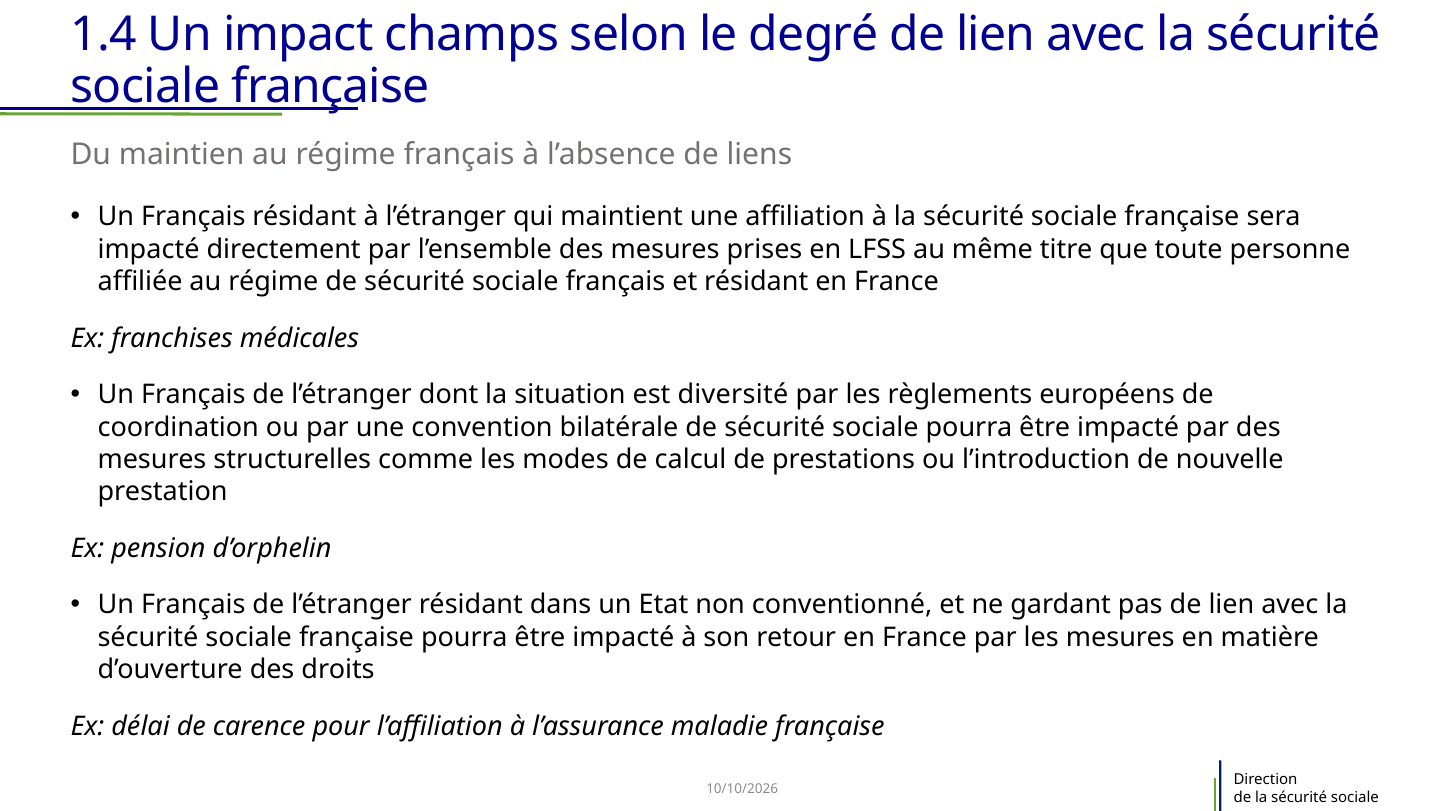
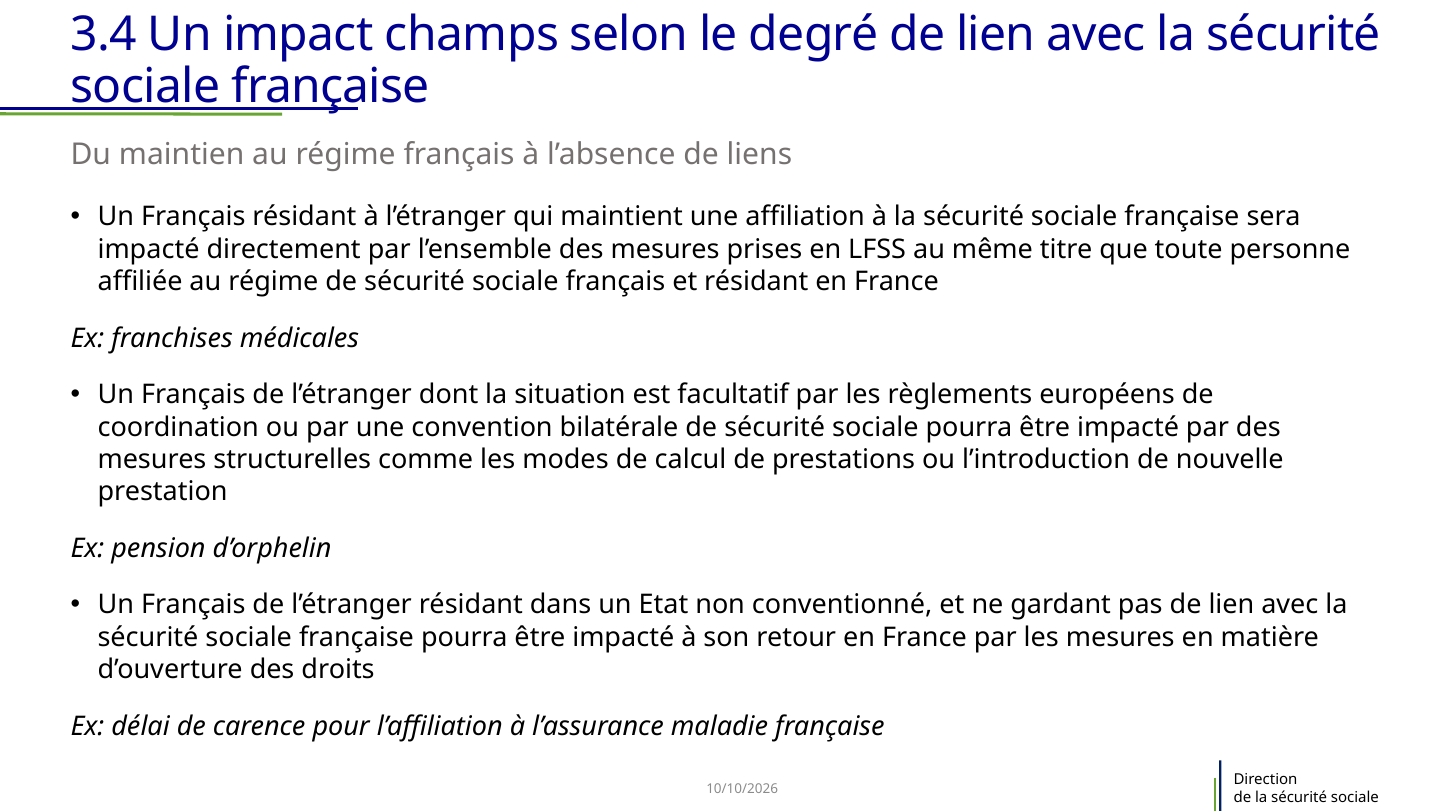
1.4: 1.4 -> 3.4 (104, 35)
diversité: diversité -> facultatif (733, 394)
